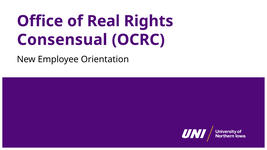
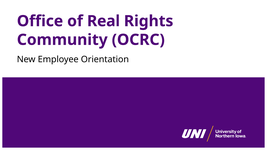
Consensual: Consensual -> Community (62, 40)
